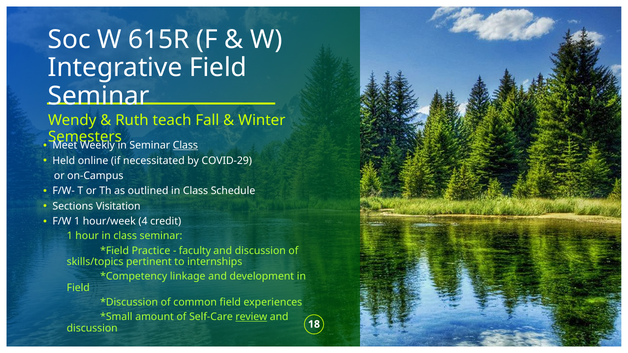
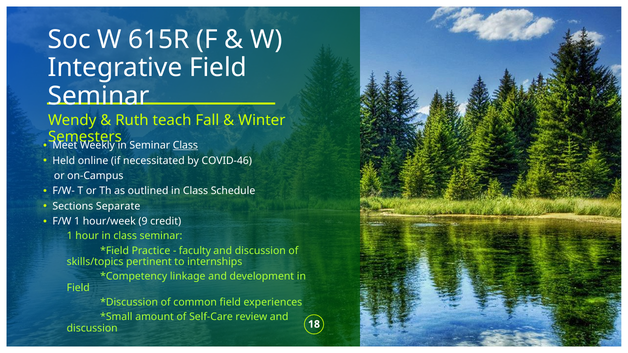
COVID-29: COVID-29 -> COVID-46 (227, 161)
Visitation: Visitation -> Separate (118, 206)
4: 4 -> 9 (143, 222)
review underline: present -> none (251, 317)
